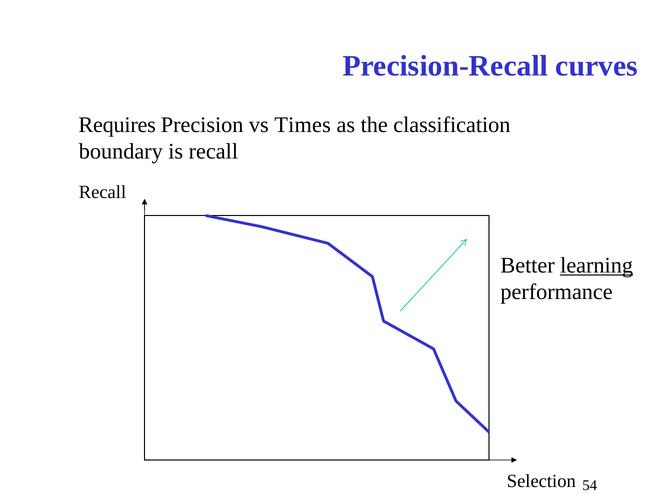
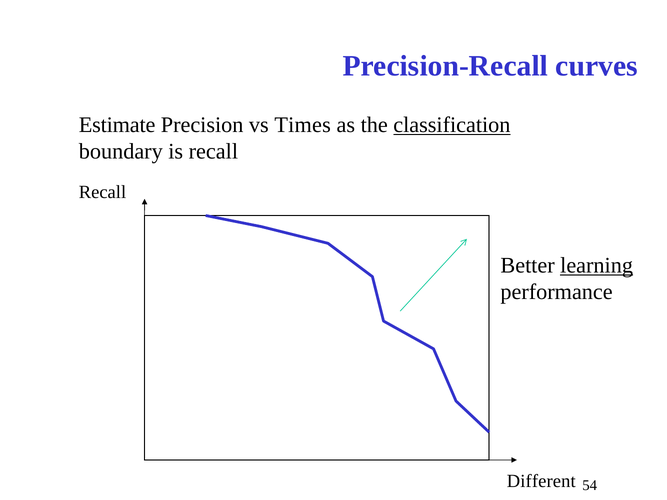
Requires: Requires -> Estimate (117, 125)
classification underline: none -> present (452, 125)
Selection: Selection -> Different (541, 481)
